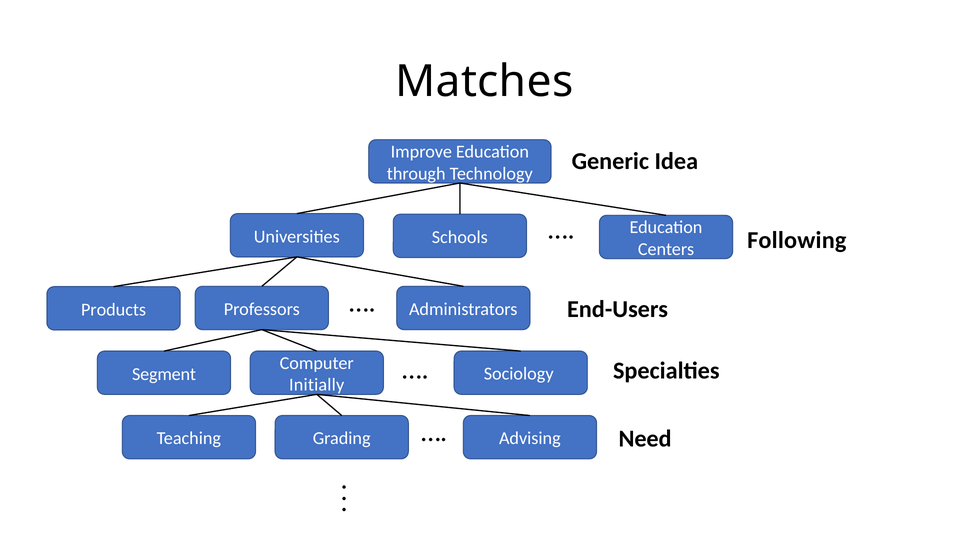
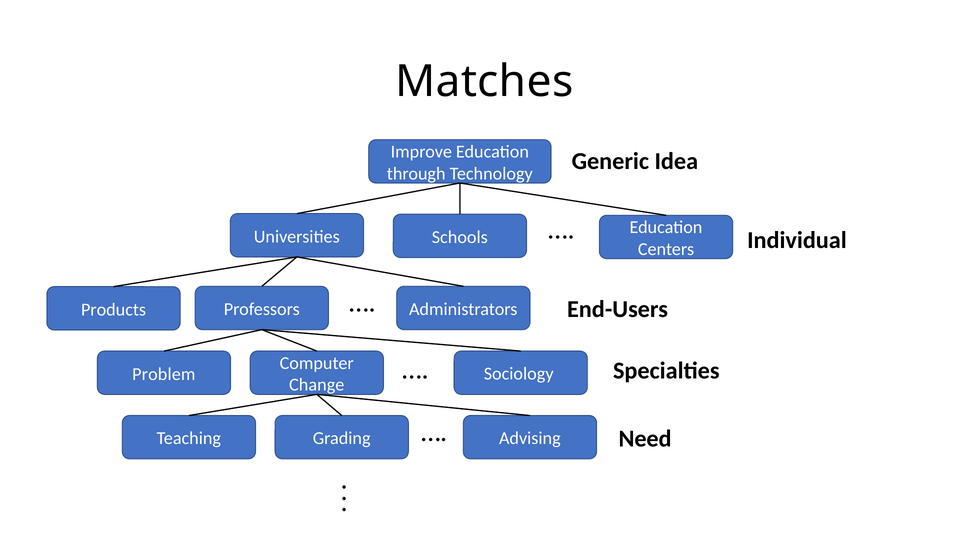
Following: Following -> Individual (797, 240)
Segment: Segment -> Problem (164, 374)
Initially: Initially -> Change (317, 385)
